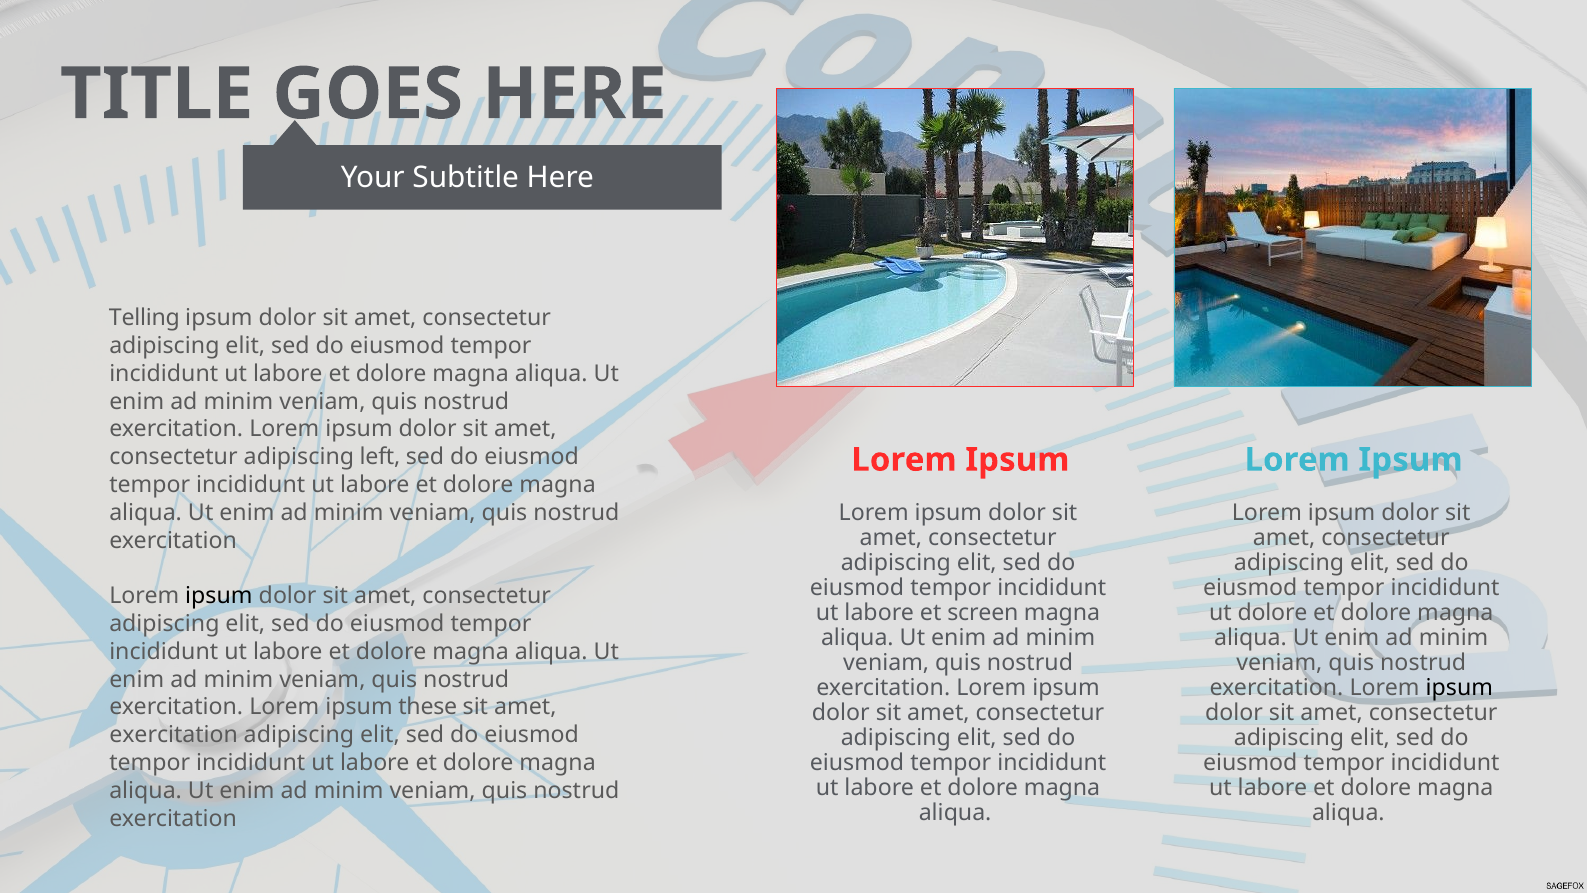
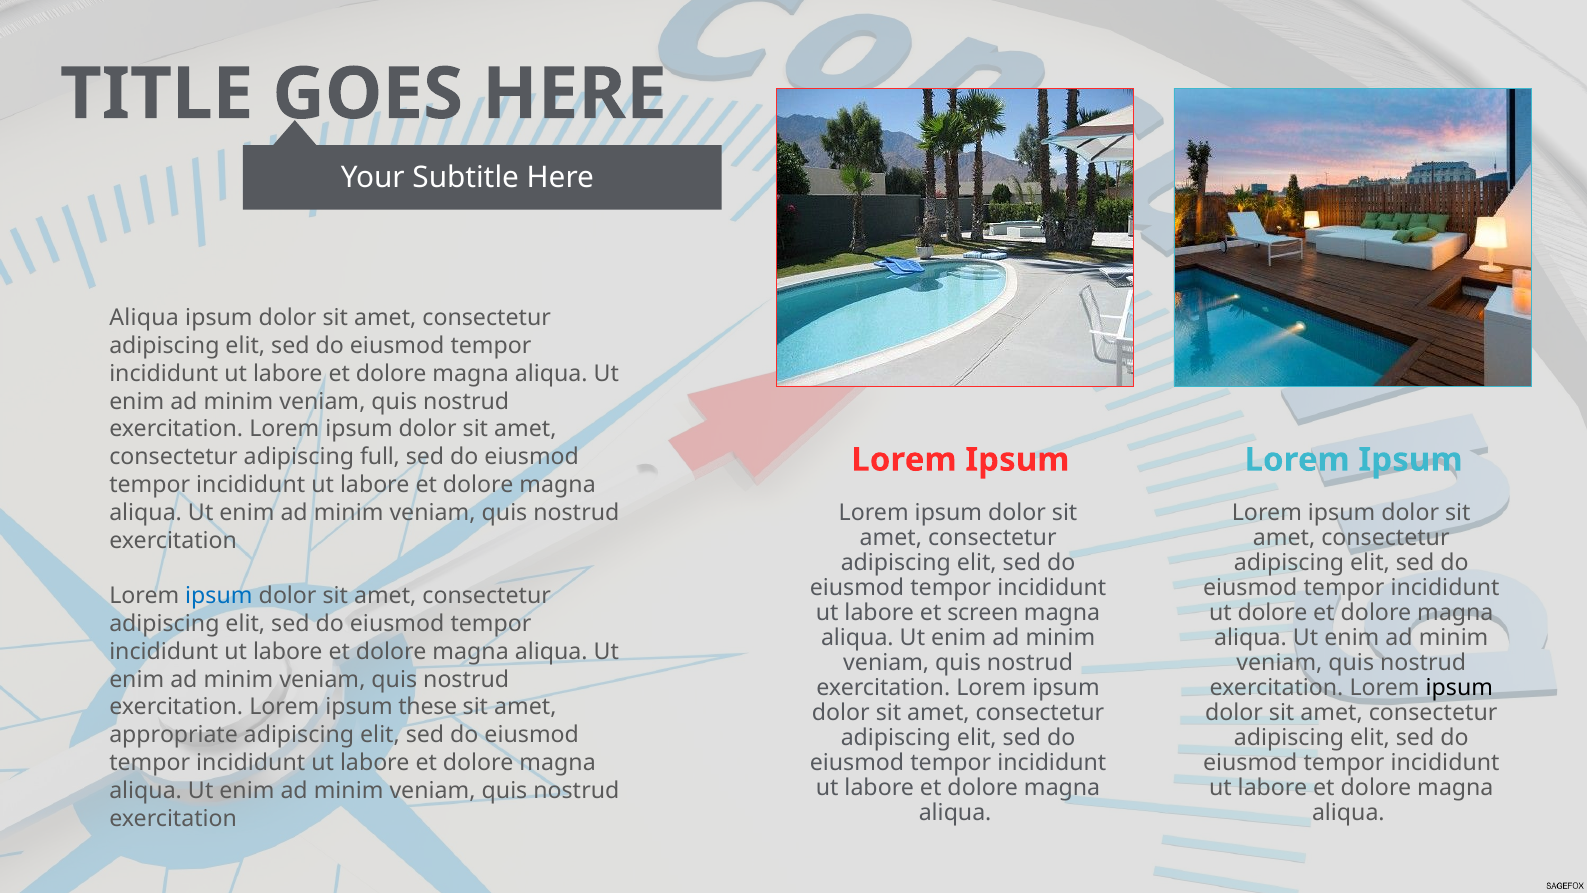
Telling: Telling -> Aliqua (144, 318)
left: left -> full (380, 457)
ipsum colour: black -> blue (219, 596)
exercitation: exercitation -> appropriate (174, 735)
